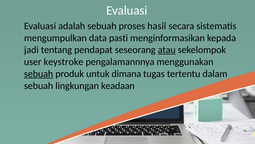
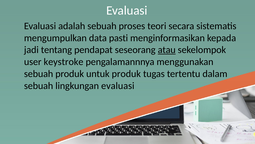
hasil: hasil -> teori (157, 26)
sebuah underline: present -> none (39, 74)
untuk dimana: dimana -> produk (126, 74)
lingkungan keadaan: keadaan -> evaluasi (118, 85)
